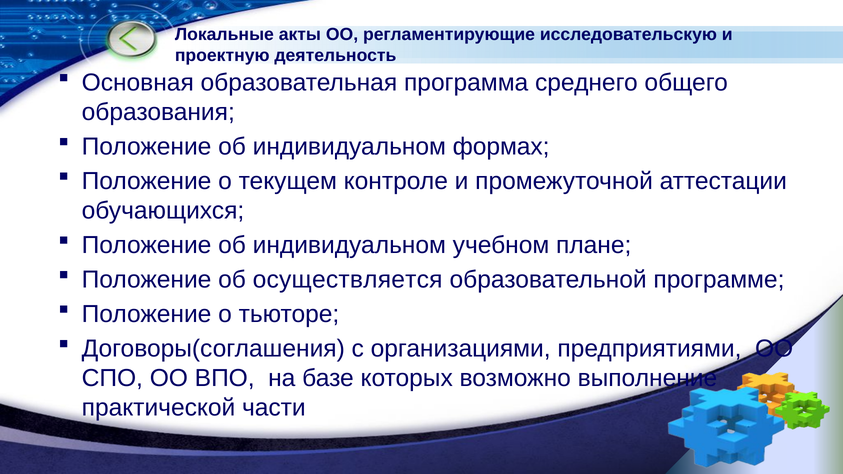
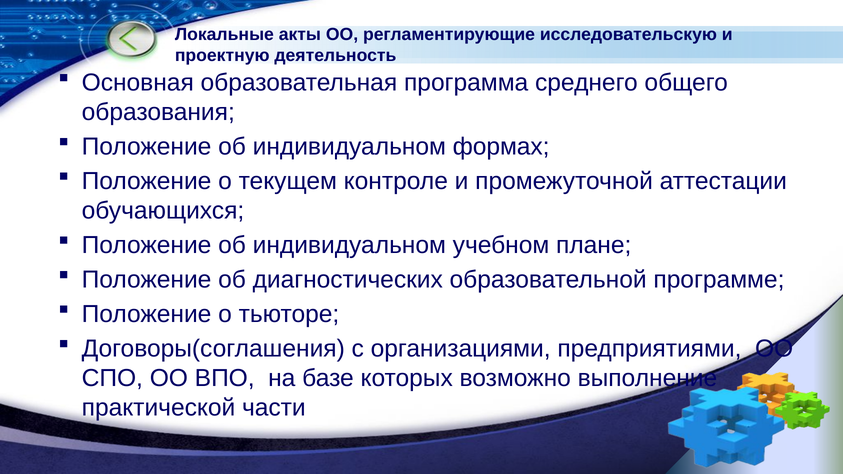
осуществляется: осуществляется -> диагностических (348, 280)
